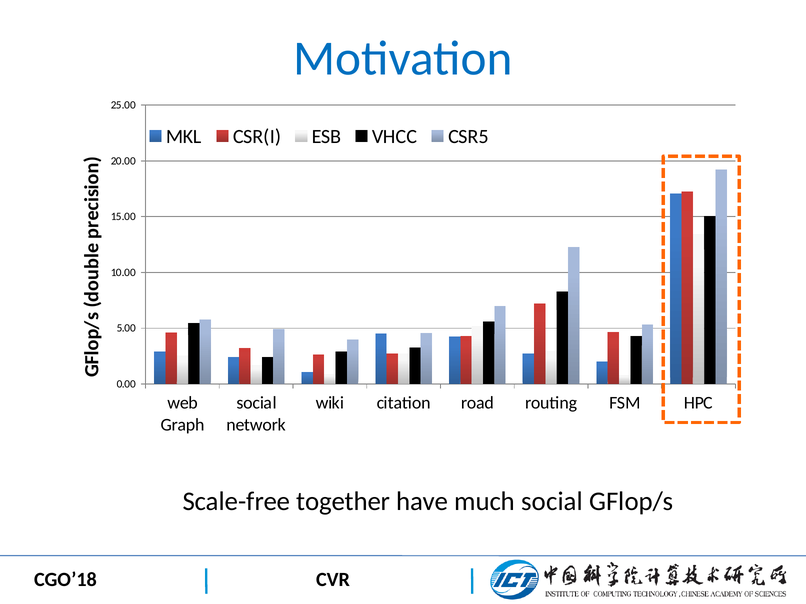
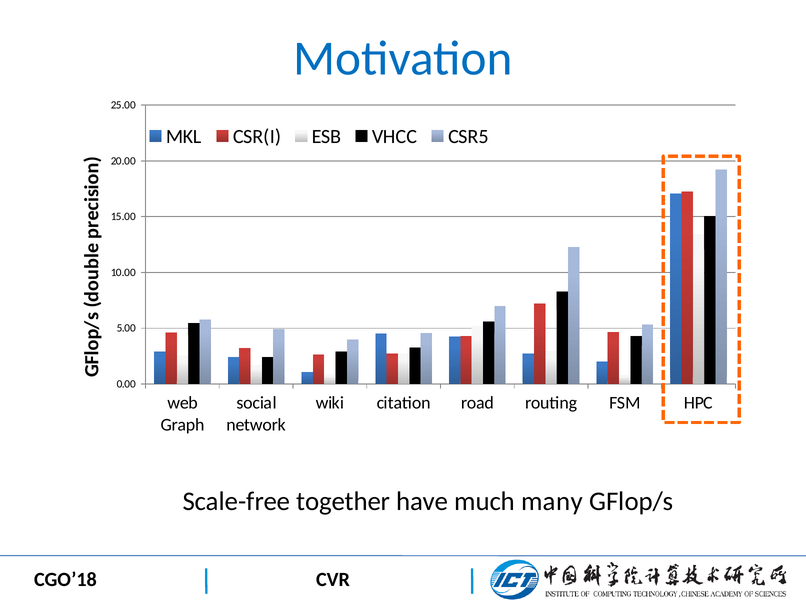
much social: social -> many (552, 502)
